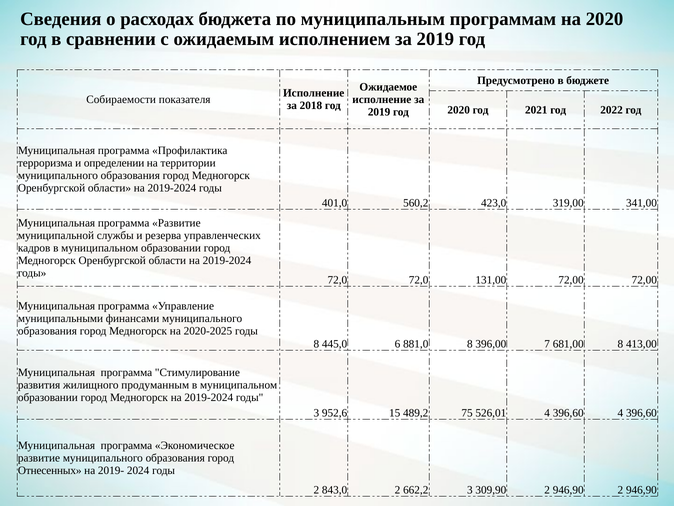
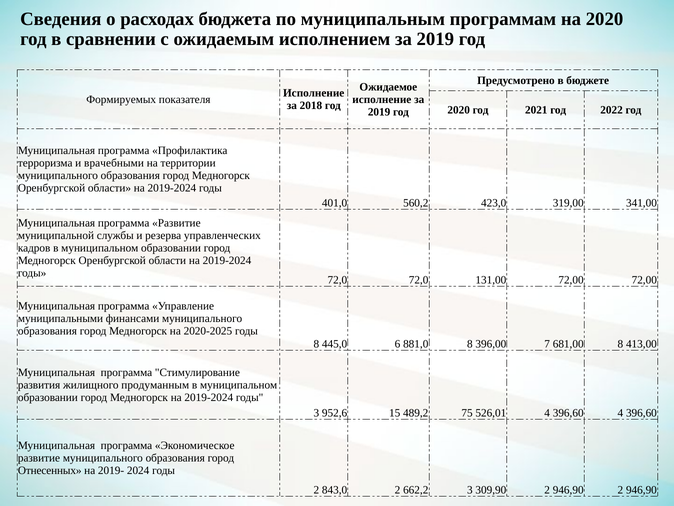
Собираемости: Собираемости -> Формируемых (121, 99)
определении: определении -> врачебными (114, 163)
